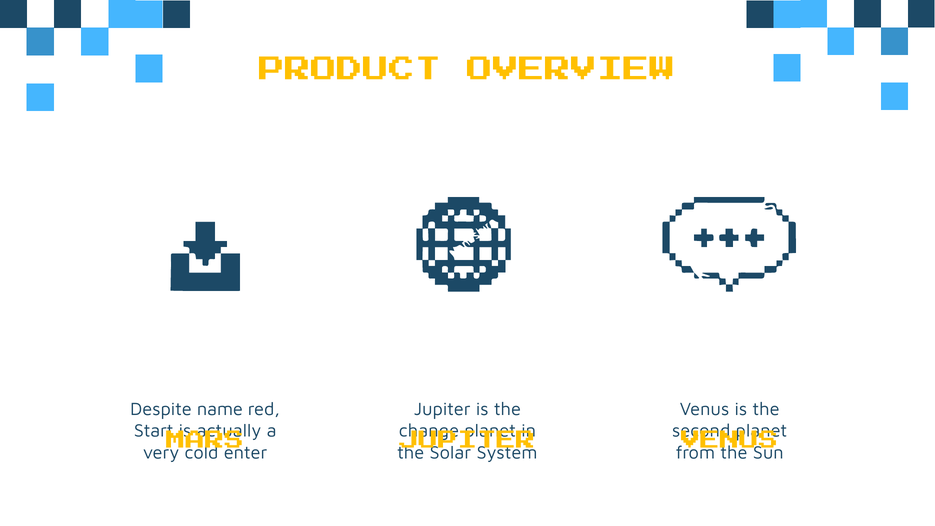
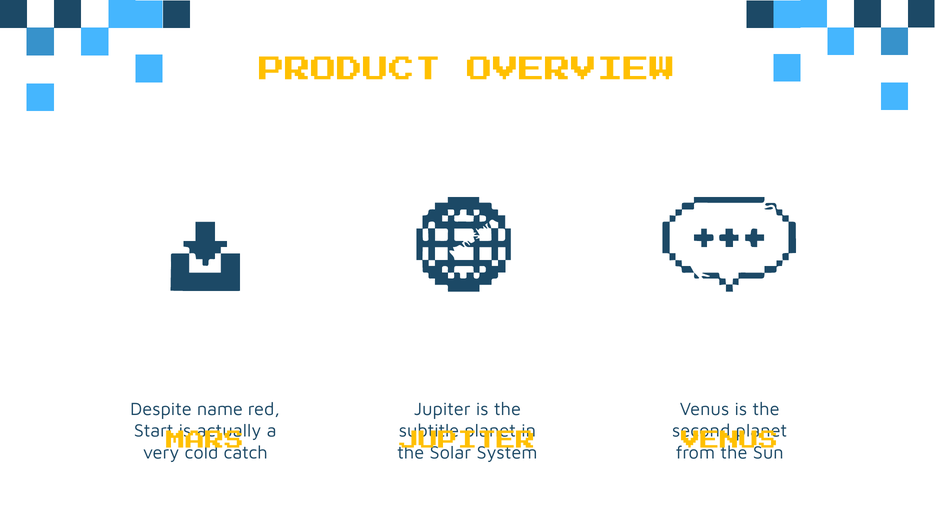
change: change -> subtitle (429, 431)
enter: enter -> catch (246, 453)
